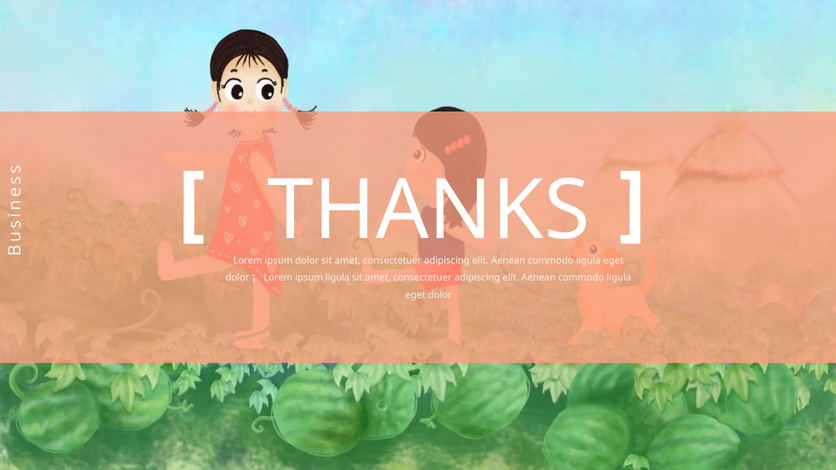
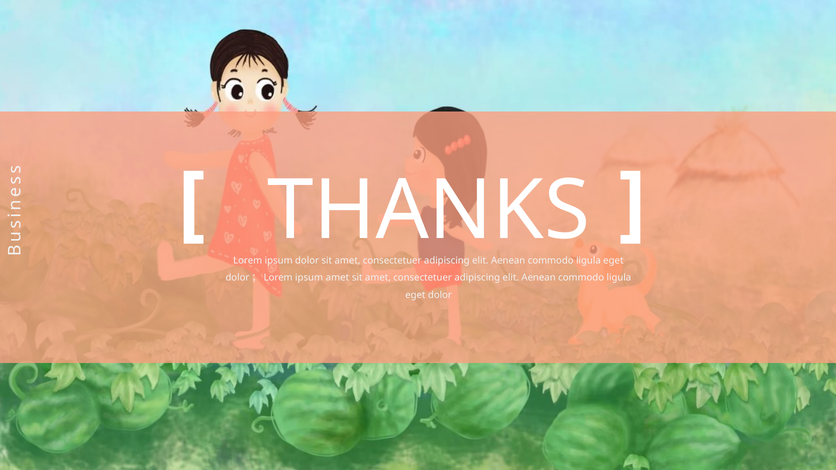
ipsum ligula: ligula -> amet (337, 278)
